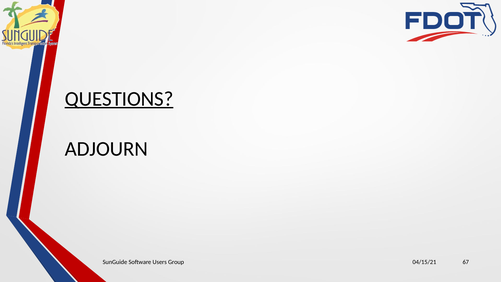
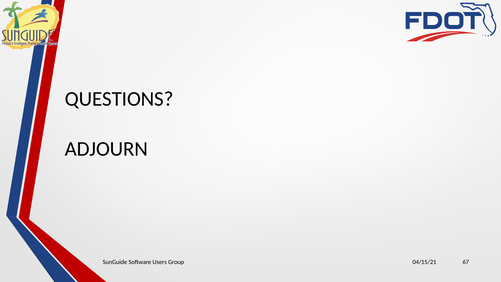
QUESTIONS underline: present -> none (119, 99)
